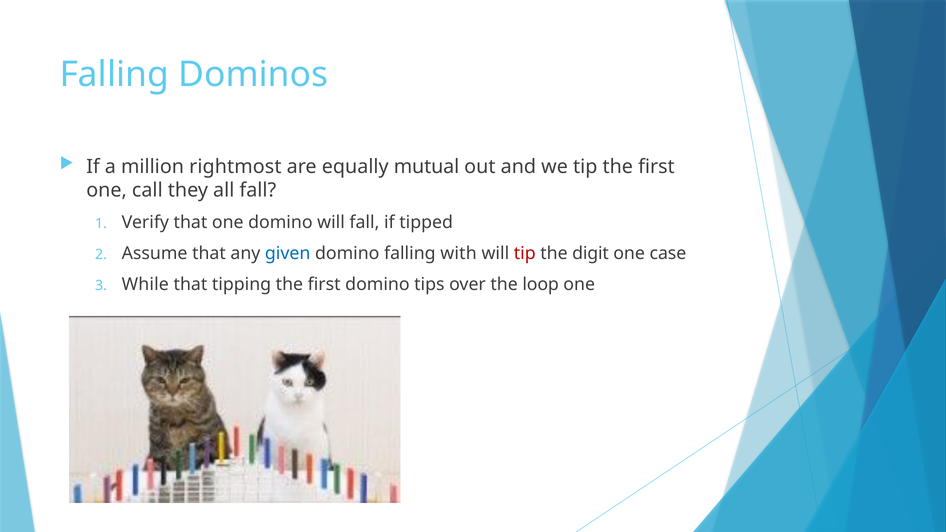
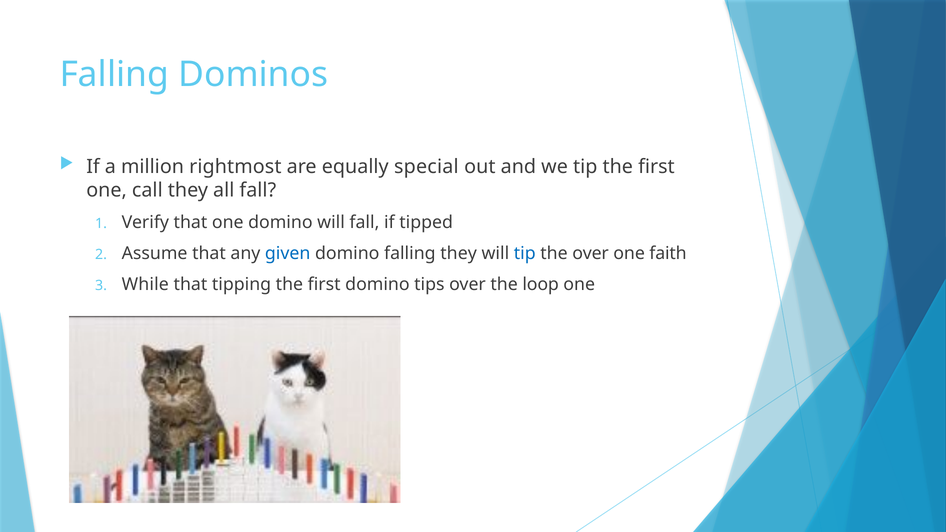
mutual: mutual -> special (426, 167)
falling with: with -> they (459, 254)
tip colour: red -> blue (525, 254)
the digit: digit -> over (591, 254)
case: case -> faith (668, 254)
